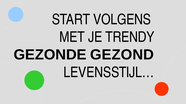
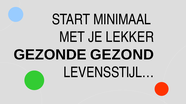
VOLGENS: VOLGENS -> MINIMAAL (122, 20)
TRENDY: TRENDY -> LEKKER (130, 37)
